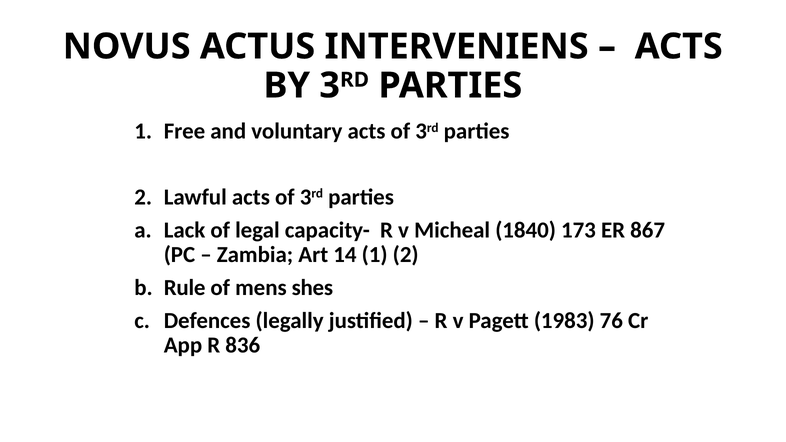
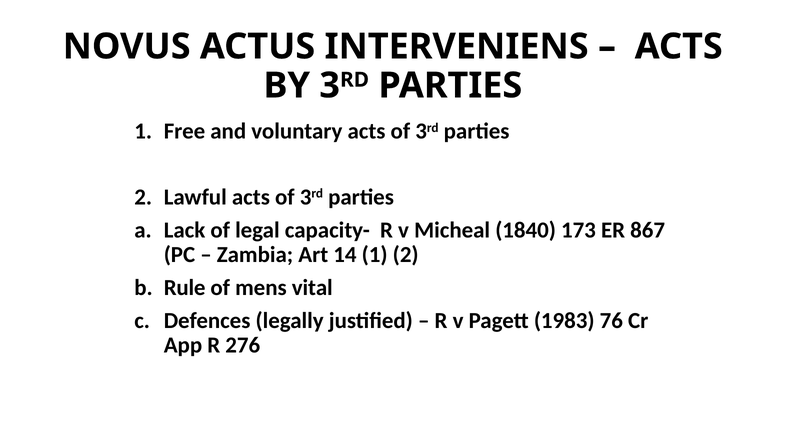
shes: shes -> vital (312, 288)
836: 836 -> 276 (243, 345)
